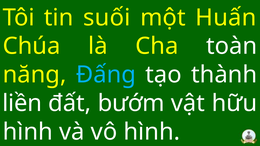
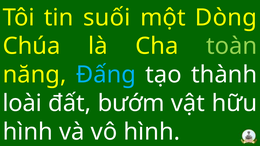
Huấn: Huấn -> Dòng (226, 18)
toàn colour: white -> light green (232, 46)
liền: liền -> loài (22, 103)
